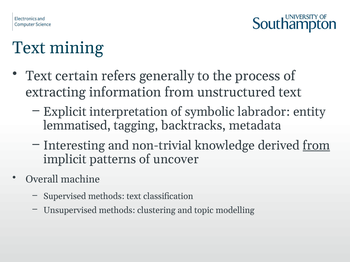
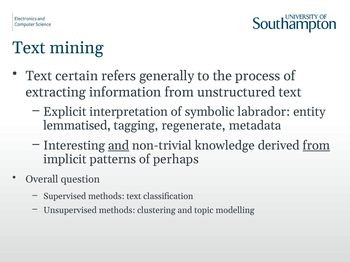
backtracks: backtracks -> regenerate (194, 126)
and underline: none -> present (119, 146)
uncover: uncover -> perhaps (176, 159)
machine: machine -> question (80, 179)
